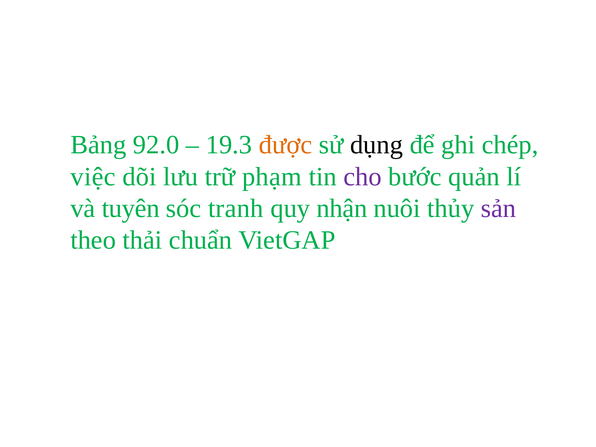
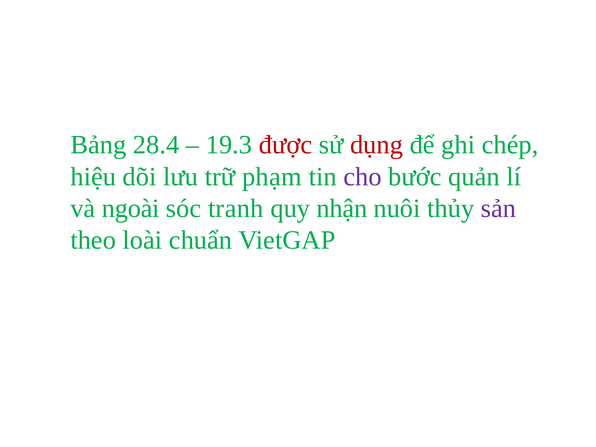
92.0: 92.0 -> 28.4 (156, 145)
được colour: orange -> red (285, 145)
dụng colour: black -> red (377, 145)
việc: việc -> hiệu (93, 177)
tuyên: tuyên -> ngoài (131, 208)
thải: thải -> loài (142, 240)
